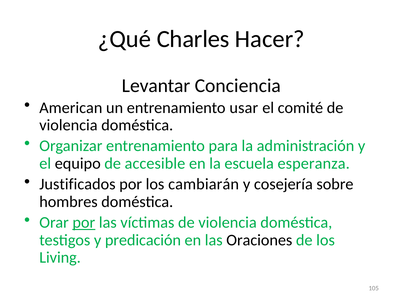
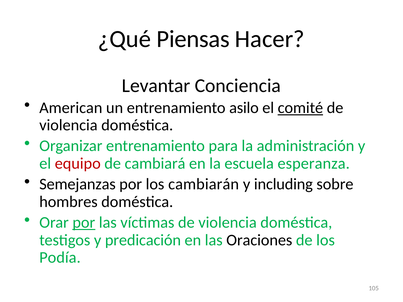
Charles: Charles -> Piensas (193, 39)
usar: usar -> asilo (244, 108)
comité underline: none -> present (300, 108)
equipo colour: black -> red (78, 164)
accesible: accesible -> cambiará (155, 164)
Justificados: Justificados -> Semejanzas (78, 184)
cosejería: cosejería -> including (283, 184)
Living: Living -> Podía (60, 258)
